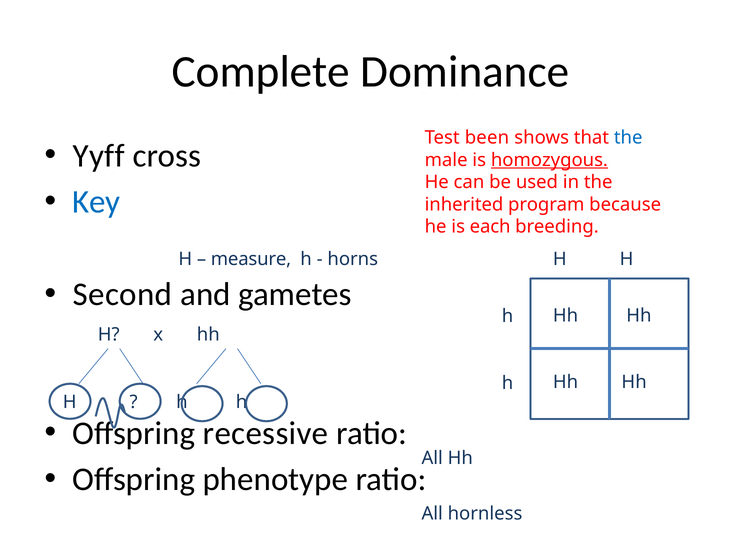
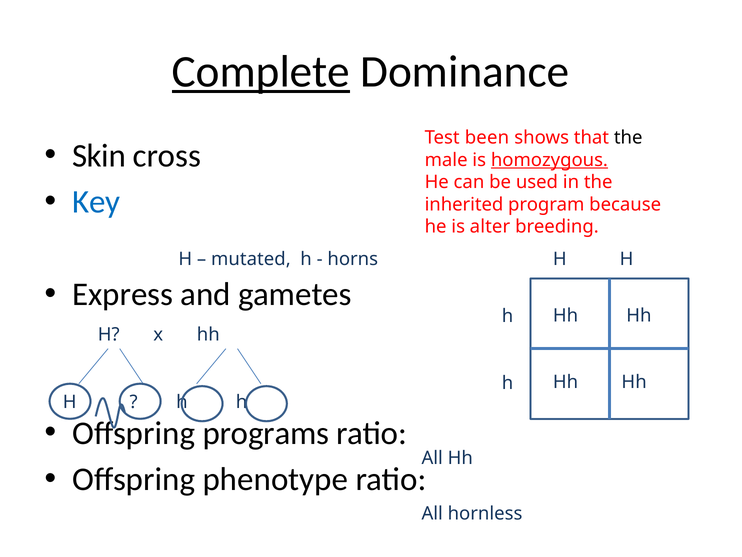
Complete underline: none -> present (261, 72)
the colour: blue -> black (628, 138)
Yyff: Yyff -> Skin (99, 156)
each: each -> alter (490, 227)
measure: measure -> mutated (251, 259)
Second: Second -> Express (123, 294)
recessive: recessive -> programs (266, 433)
